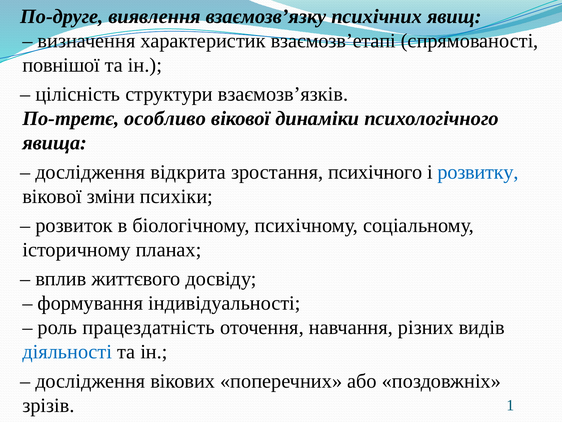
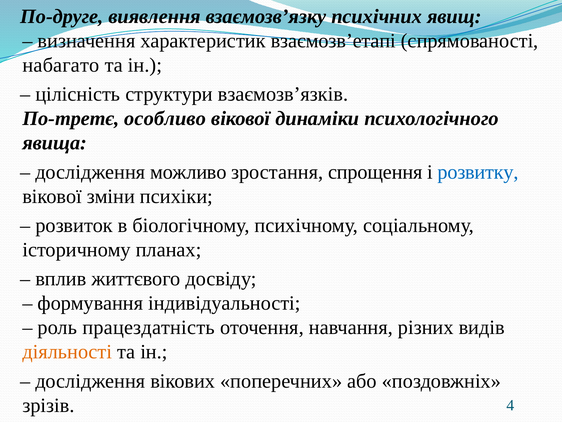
повнішої: повнішої -> набагато (61, 65)
відкрита: відкрита -> можливо (188, 172)
психічного: психічного -> спрощення (375, 172)
діяльності colour: blue -> orange (67, 352)
1: 1 -> 4 (511, 405)
